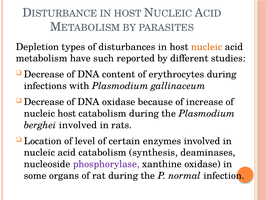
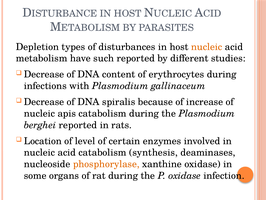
DNA oxidase: oxidase -> spiralis (119, 102)
nucleic host: host -> apis (67, 113)
berghei involved: involved -> reported (78, 125)
phosphorylase colour: purple -> orange (106, 164)
P normal: normal -> oxidase (185, 175)
